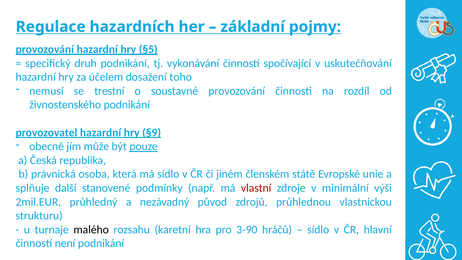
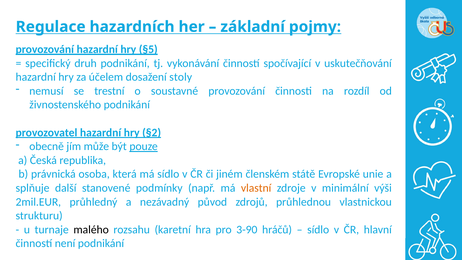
toho: toho -> stoly (181, 77)
§9: §9 -> §2 (152, 132)
vlastní colour: red -> orange (256, 188)
